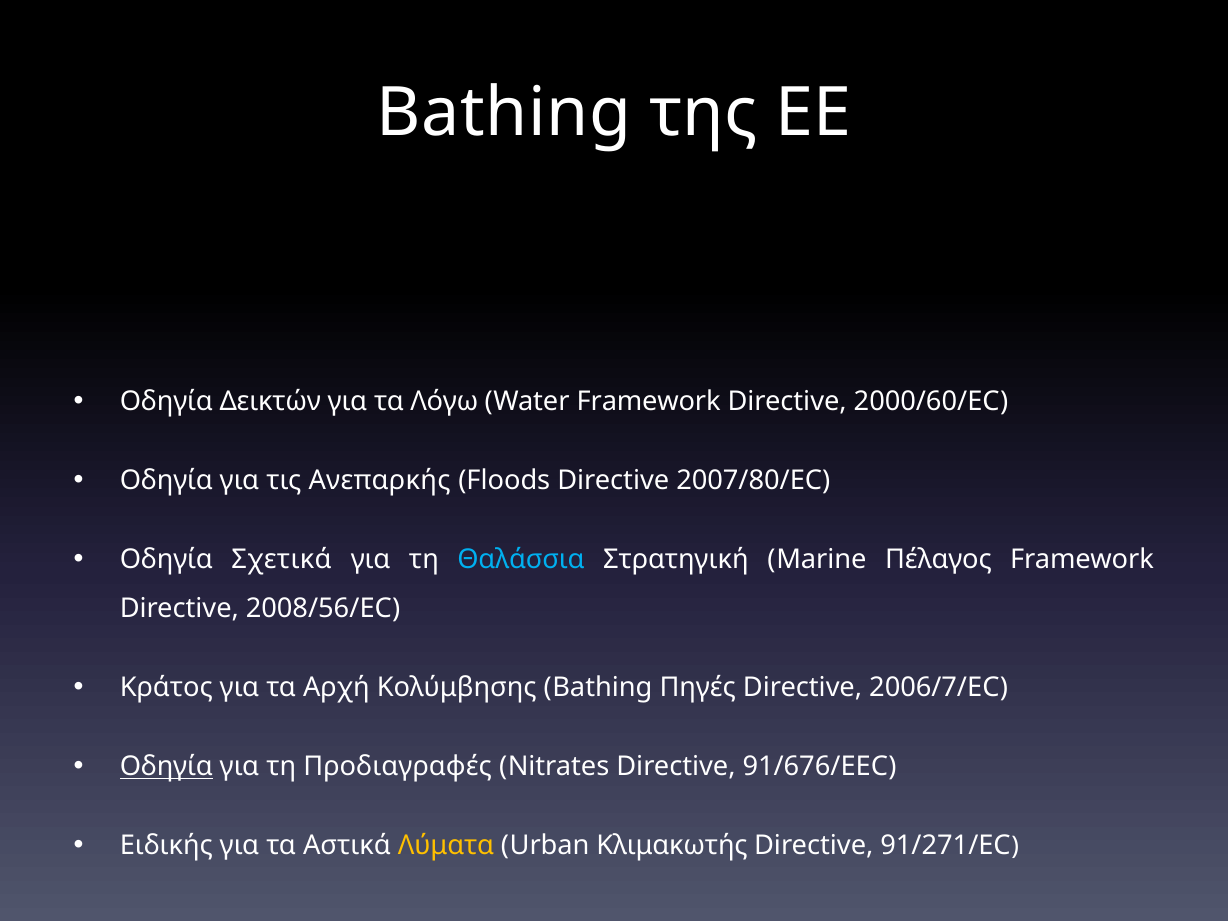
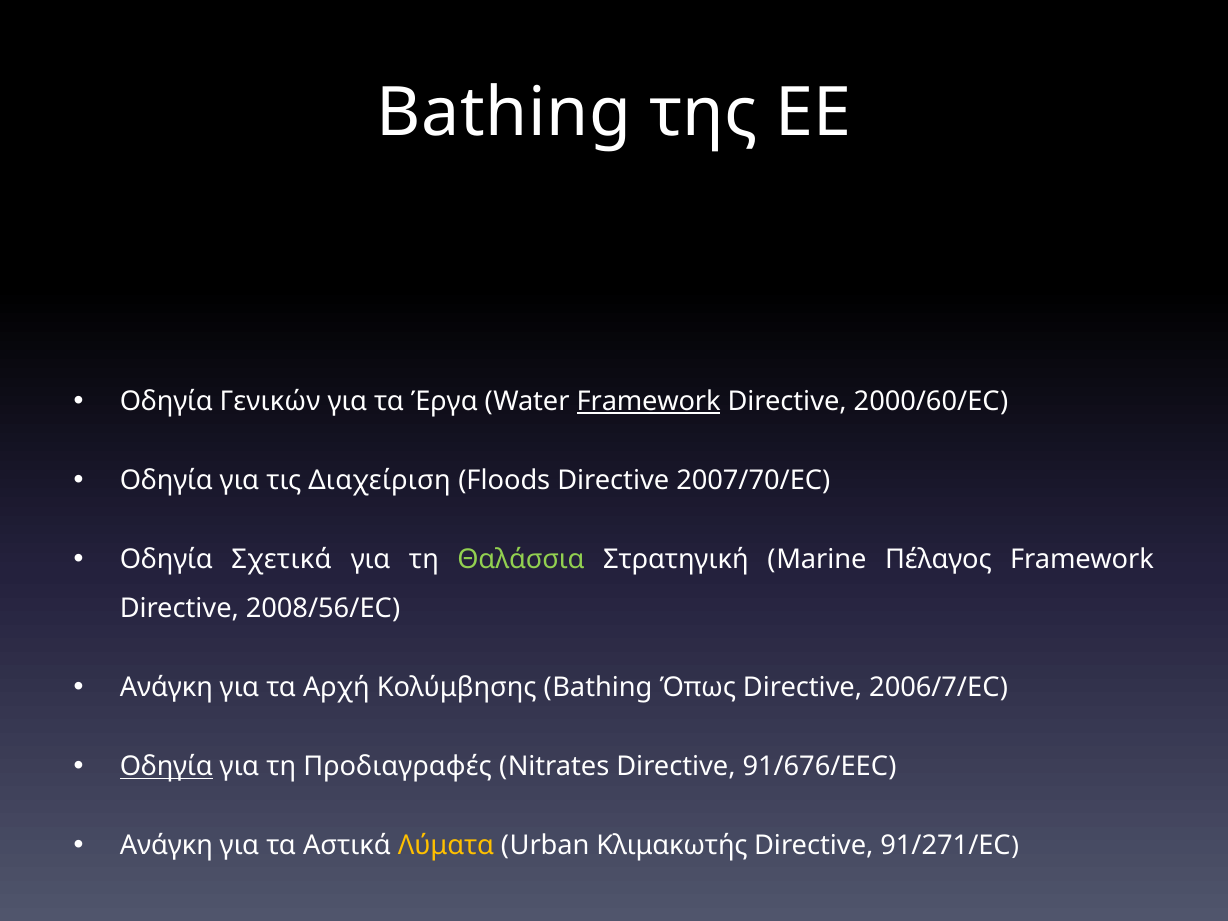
Δεικτών: Δεικτών -> Γενικών (270, 401)
Λόγω: Λόγω -> Έργα (444, 401)
Framework underline: none -> present (649, 401)
Ανεπαρκής: Ανεπαρκής -> Διαχείριση (380, 480)
2007/80/EC: 2007/80/EC -> 2007/70/EC (753, 480)
Θαλάσσια colour: light blue -> light green (521, 559)
Κράτος: Κράτος -> Ανάγκη (166, 688)
Πηγές: Πηγές -> Όπως (698, 688)
Ειδικής: Ειδικής -> Ανάγκη (166, 846)
